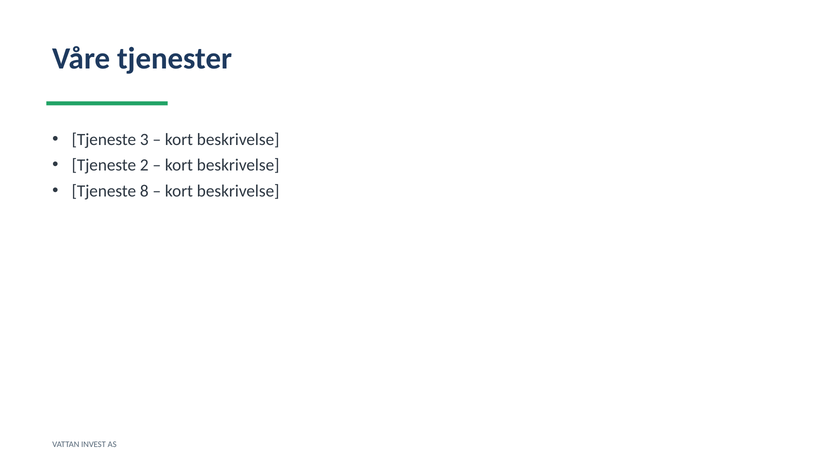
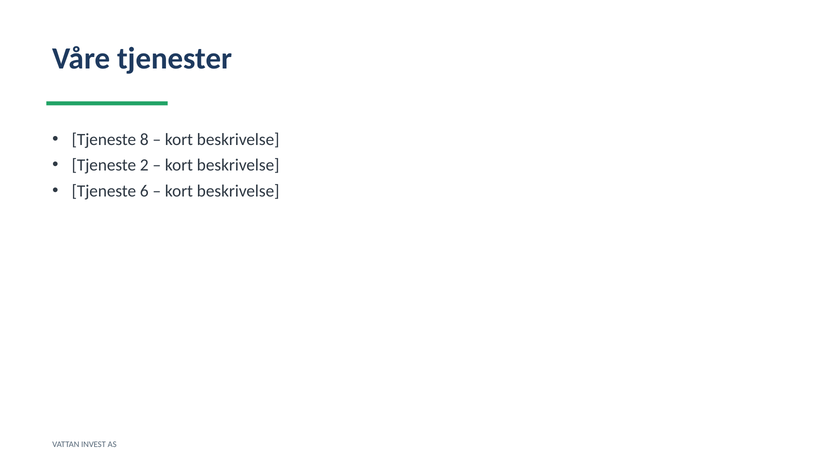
3: 3 -> 8 (144, 139)
8: 8 -> 6 (144, 191)
